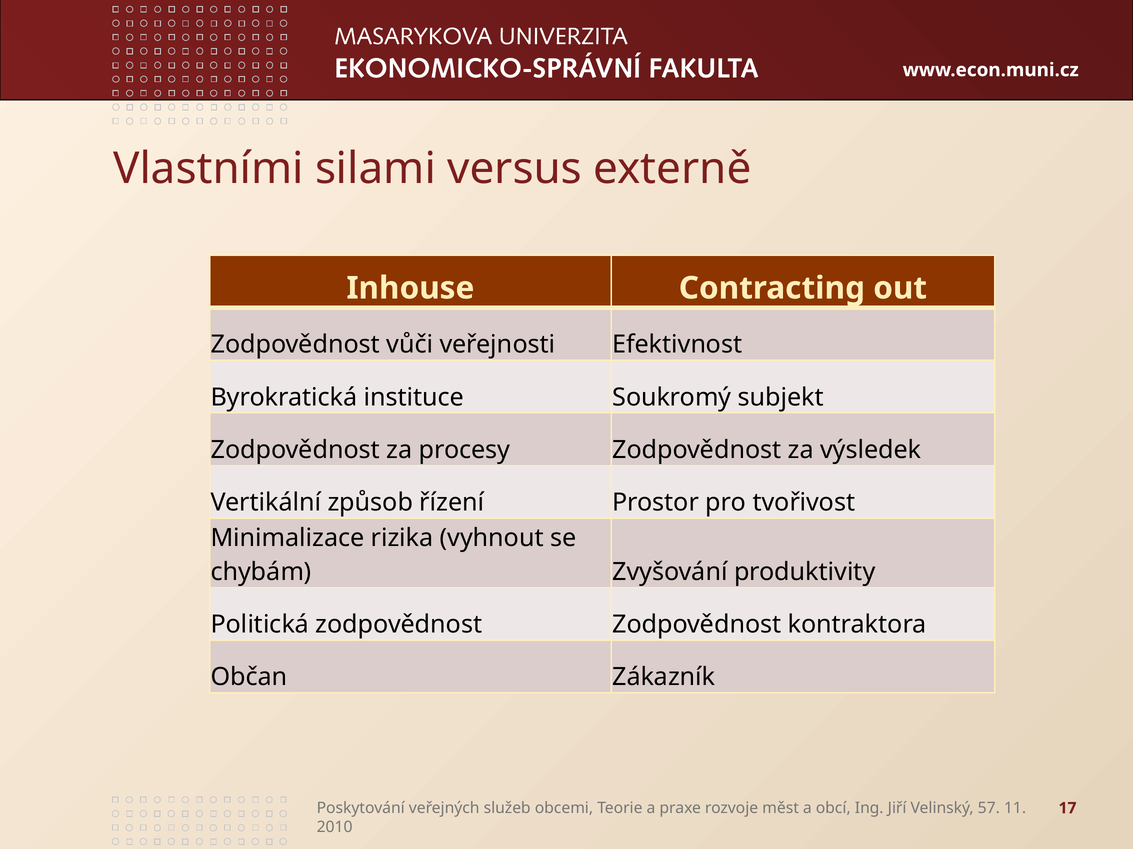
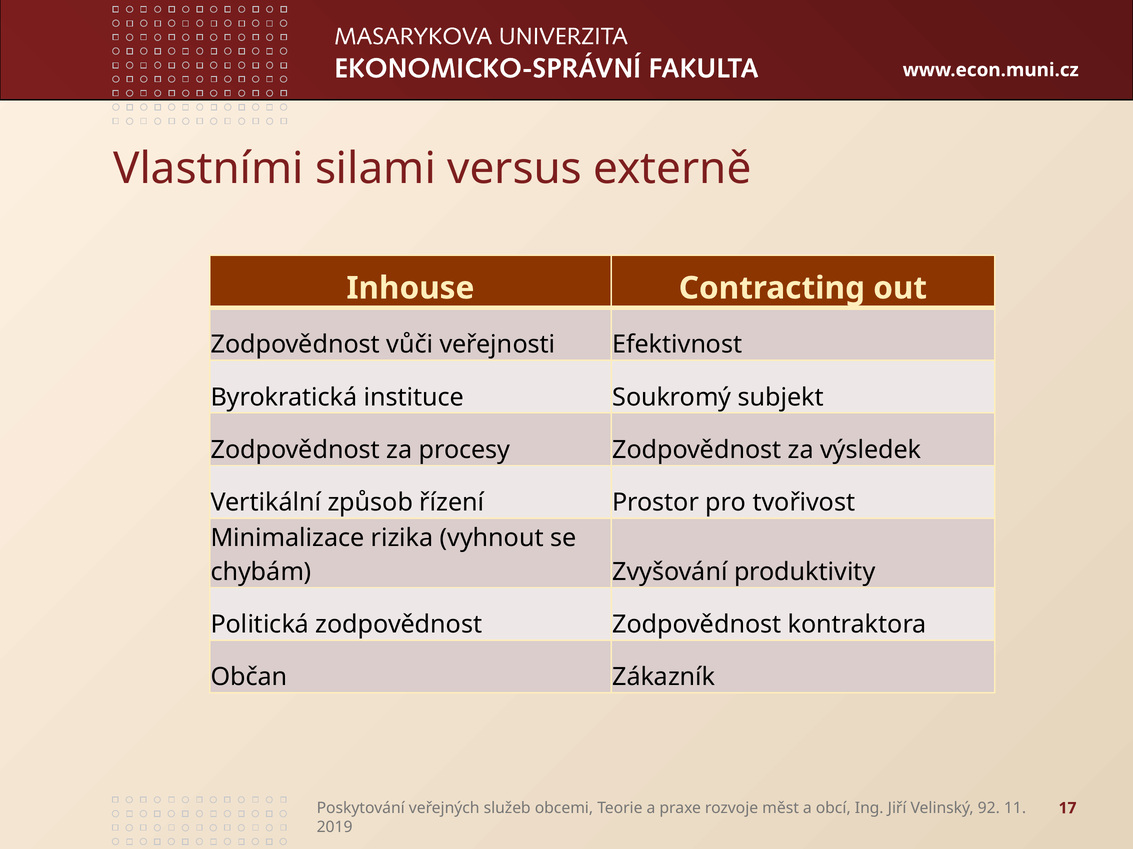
57: 57 -> 92 (989, 809)
2010: 2010 -> 2019 (335, 828)
